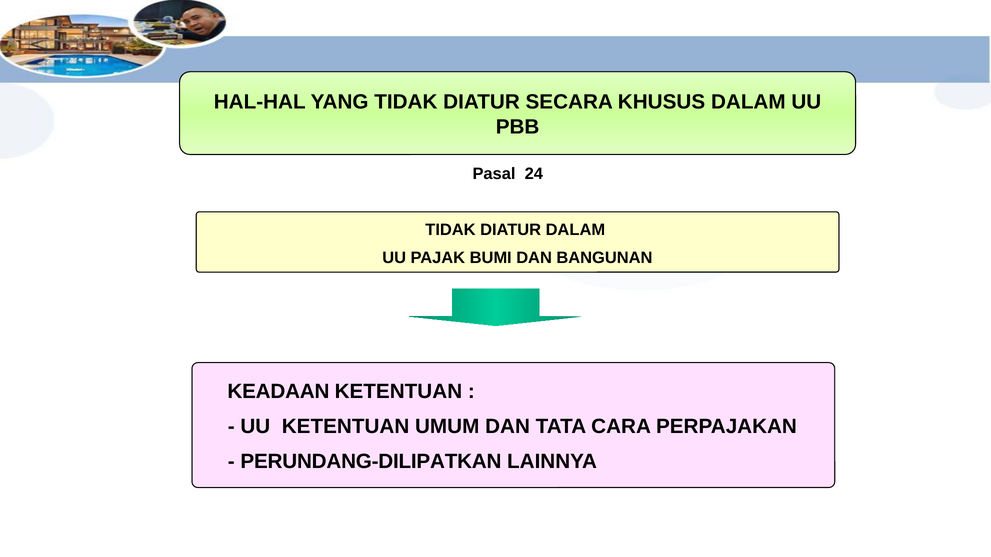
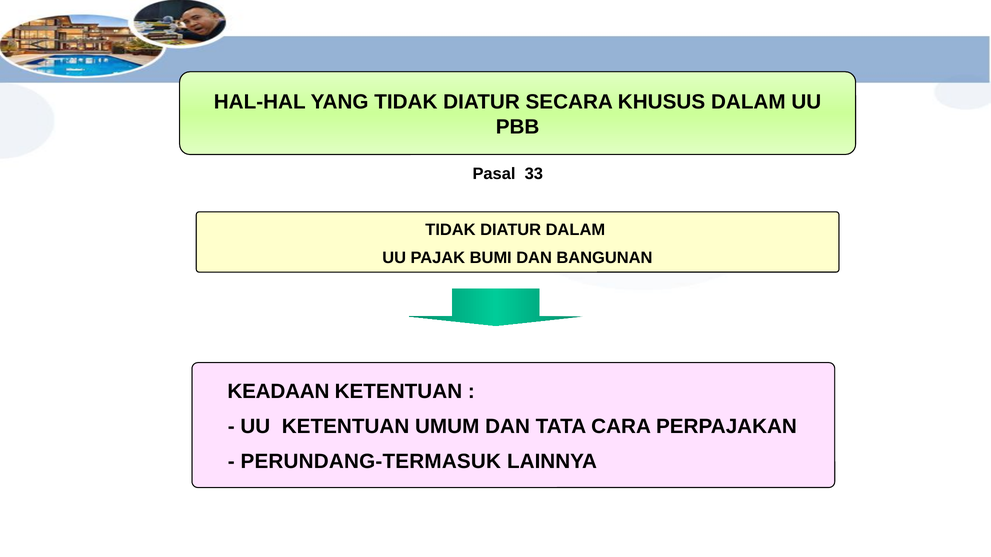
24: 24 -> 33 (534, 174)
PERUNDANG-DILIPATKAN: PERUNDANG-DILIPATKAN -> PERUNDANG-TERMASUK (371, 462)
